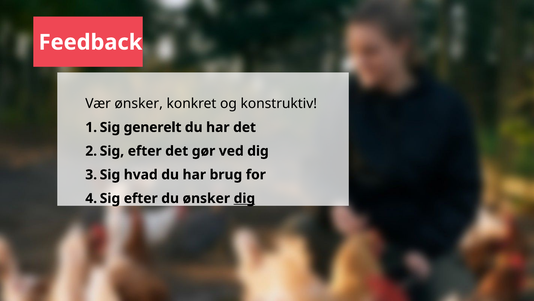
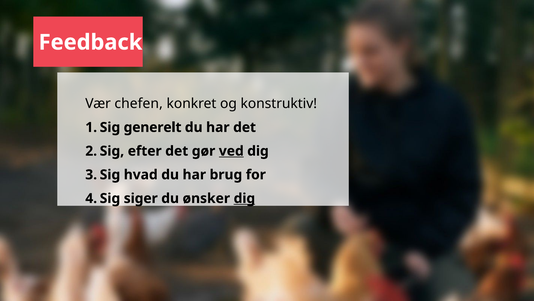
Vær ønsker: ønsker -> chefen (139, 103)
ved underline: none -> present (231, 151)
efter: efter -> siger (141, 198)
